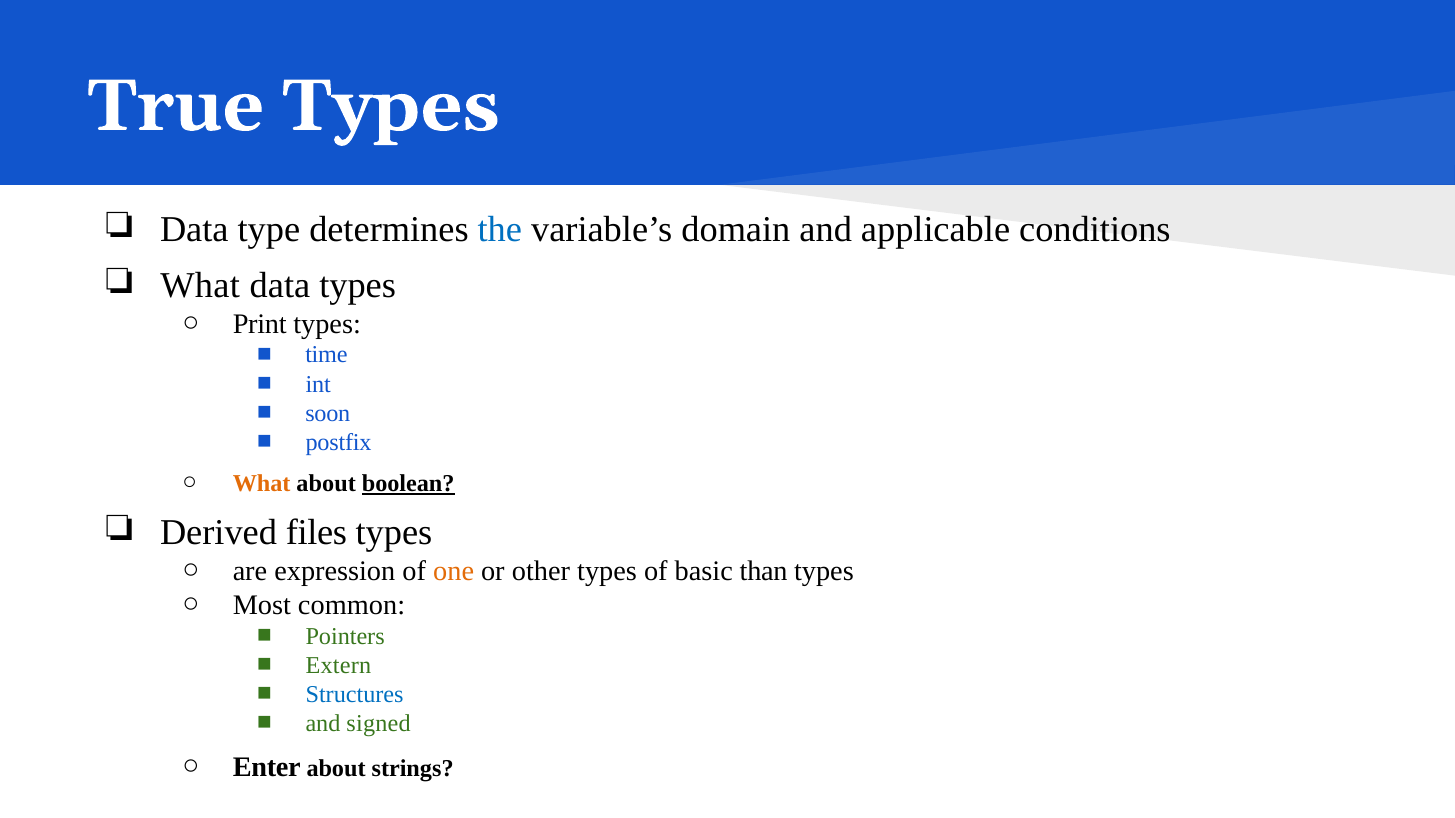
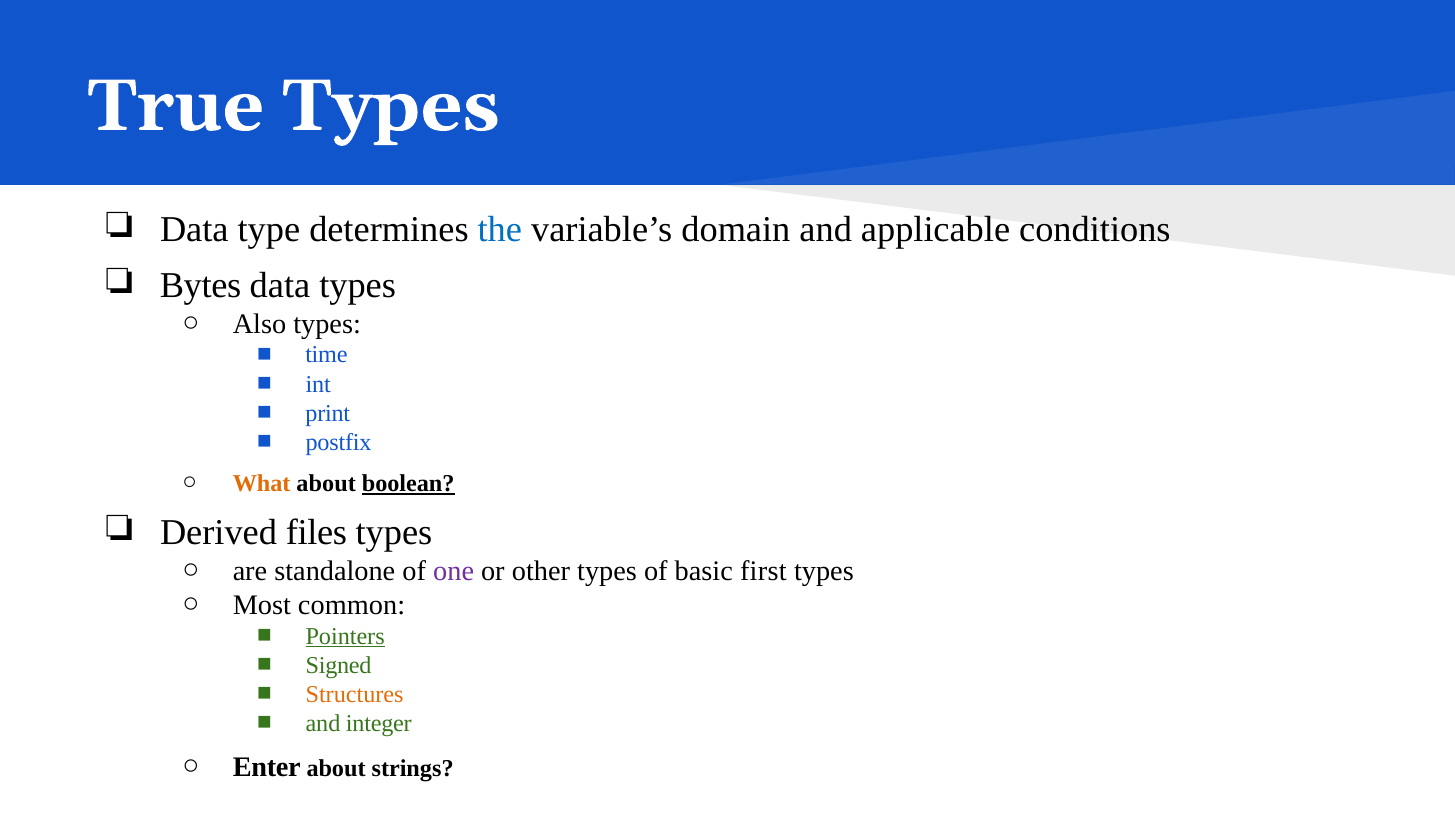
What: What -> Bytes (201, 286)
Print: Print -> Also (260, 324)
soon: soon -> print (328, 413)
expression: expression -> standalone (335, 571)
one colour: orange -> purple (454, 571)
than: than -> first (763, 571)
Pointers underline: none -> present (345, 637)
Extern: Extern -> Signed (339, 666)
Structures colour: blue -> orange (355, 695)
signed: signed -> integer (379, 724)
